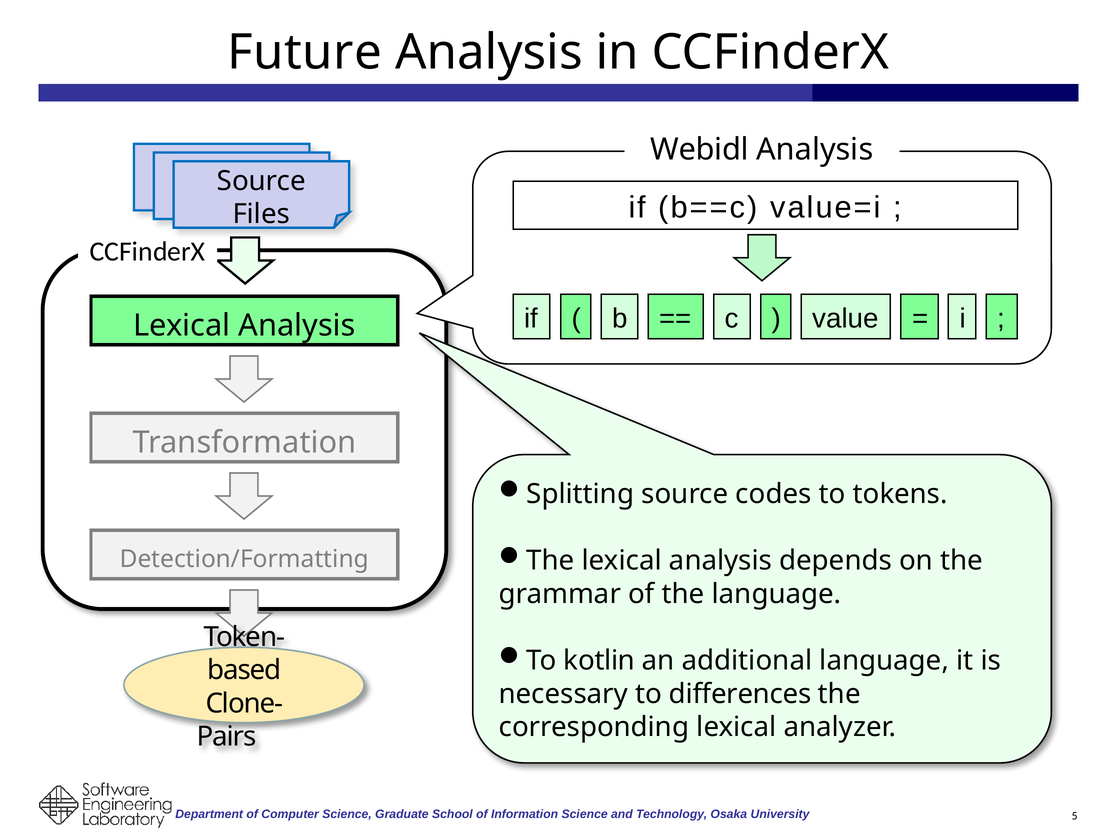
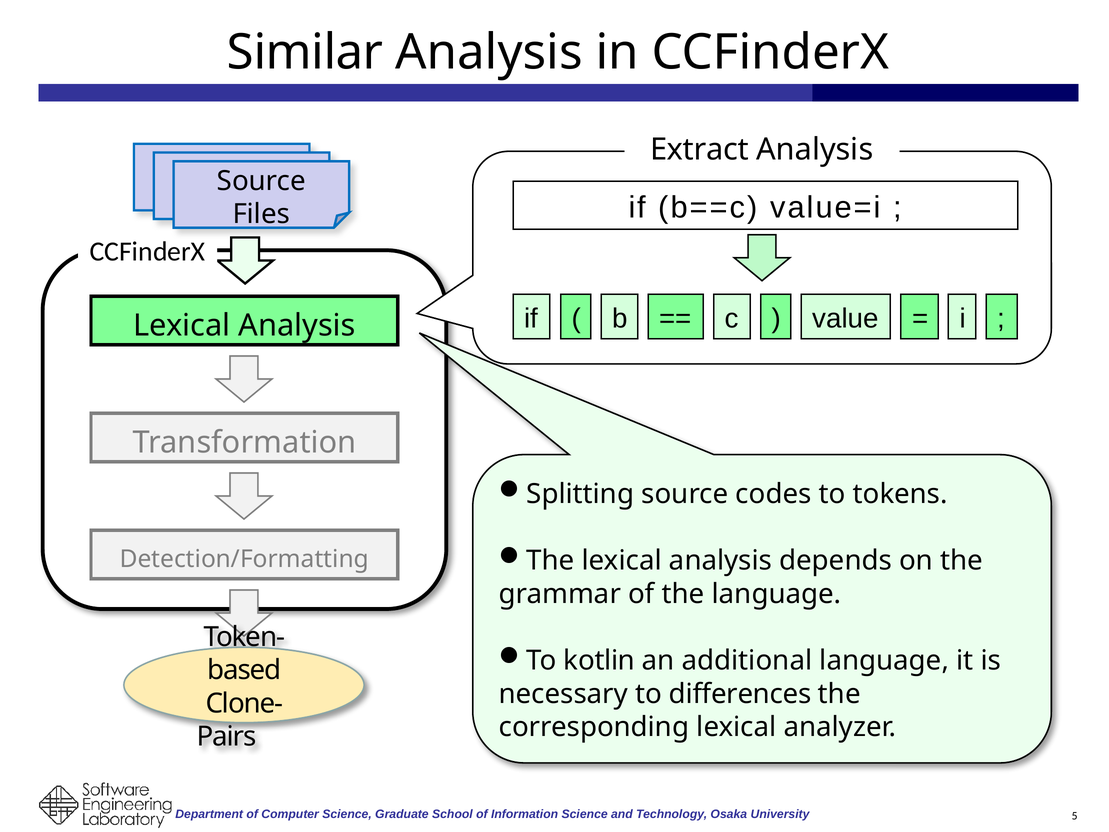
Future: Future -> Similar (305, 52)
Webidl: Webidl -> Extract (699, 149)
